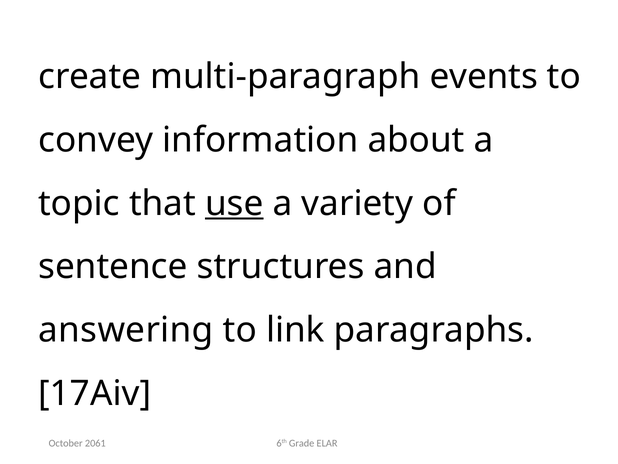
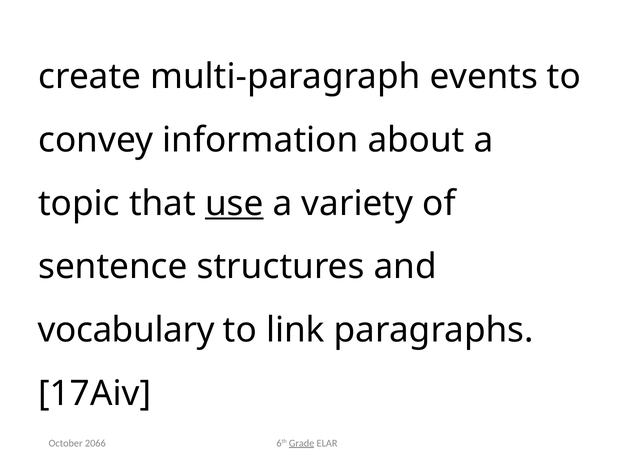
answering: answering -> vocabulary (126, 330)
2061: 2061 -> 2066 (95, 443)
Grade underline: none -> present (302, 443)
